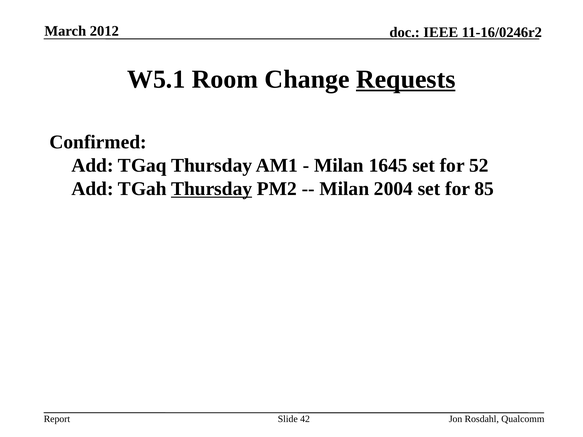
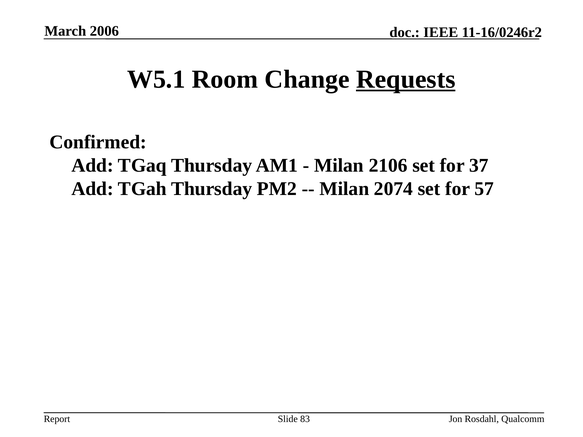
2012: 2012 -> 2006 (104, 31)
1645: 1645 -> 2106 (388, 166)
52: 52 -> 37 (479, 166)
Thursday underline: present -> none (212, 189)
2004: 2004 -> 2074 (393, 189)
85: 85 -> 57 (484, 189)
42: 42 -> 83 (305, 419)
